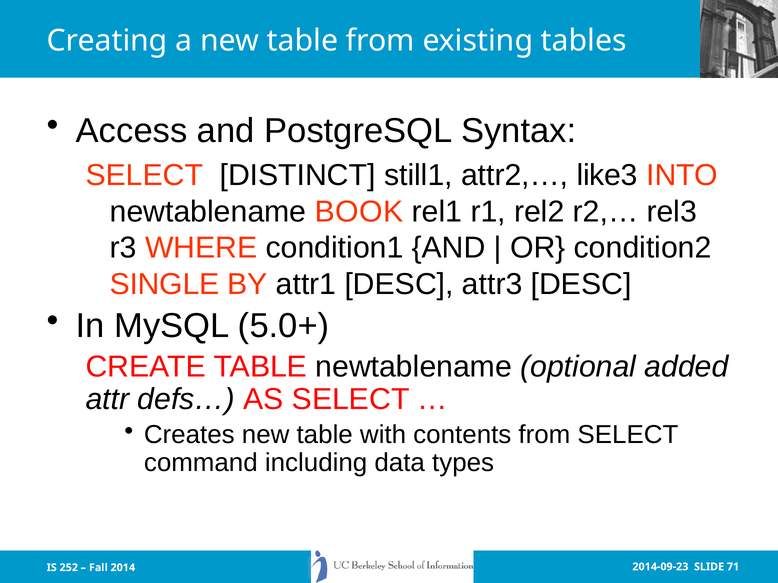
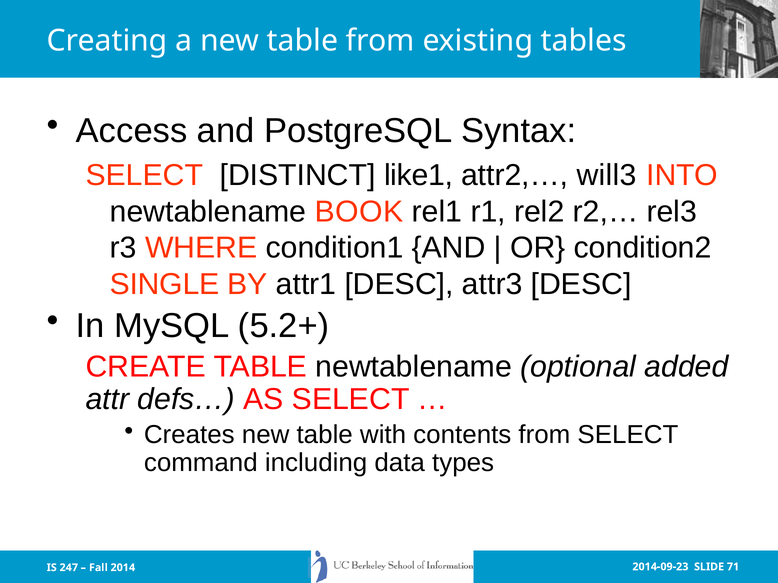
still1: still1 -> like1 (419, 175)
like3: like3 -> will3 (607, 175)
5.0+: 5.0+ -> 5.2+ (284, 326)
252: 252 -> 247 (69, 568)
